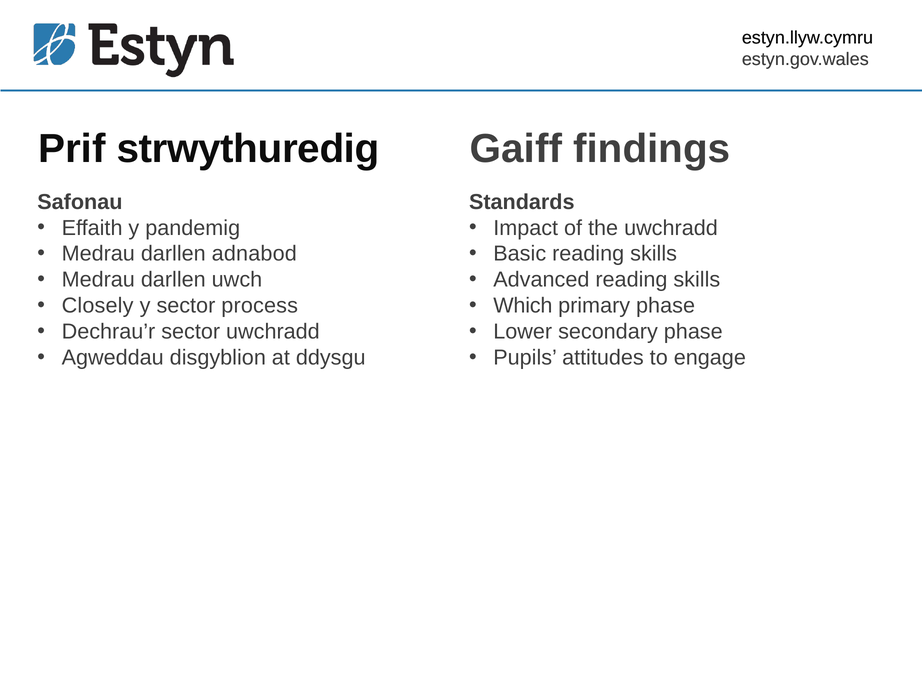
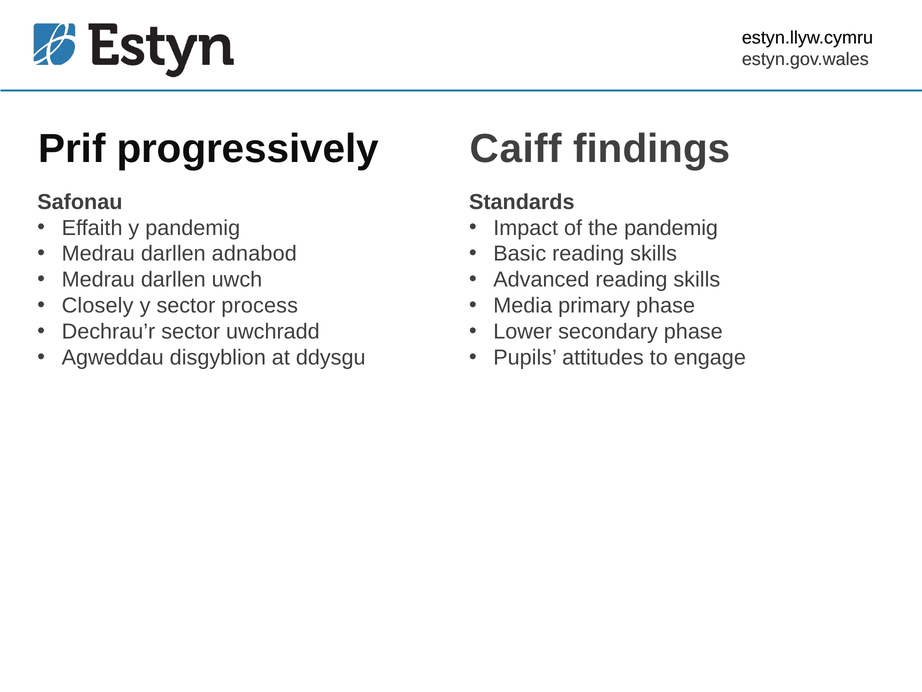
strwythuredig: strwythuredig -> progressively (248, 149)
Gaiff: Gaiff -> Caiff (516, 149)
the uwchradd: uwchradd -> pandemig (671, 228)
Which: Which -> Media (523, 306)
